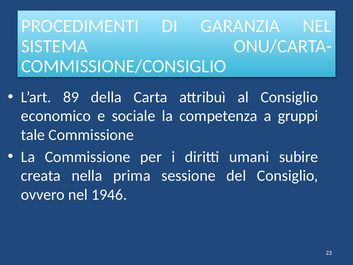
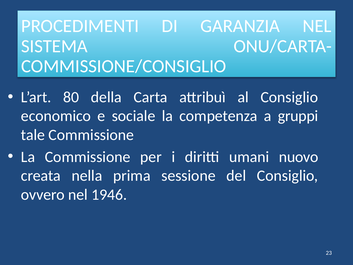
89: 89 -> 80 (71, 97)
subire: subire -> nuovo (299, 157)
